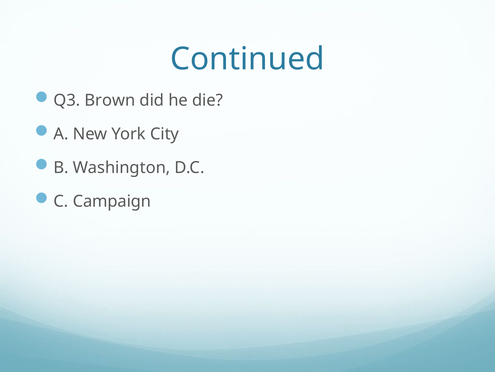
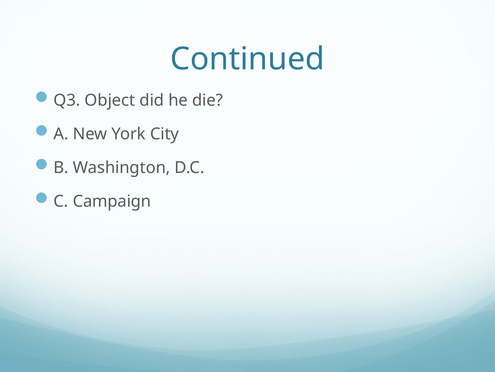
Brown: Brown -> Object (110, 100)
